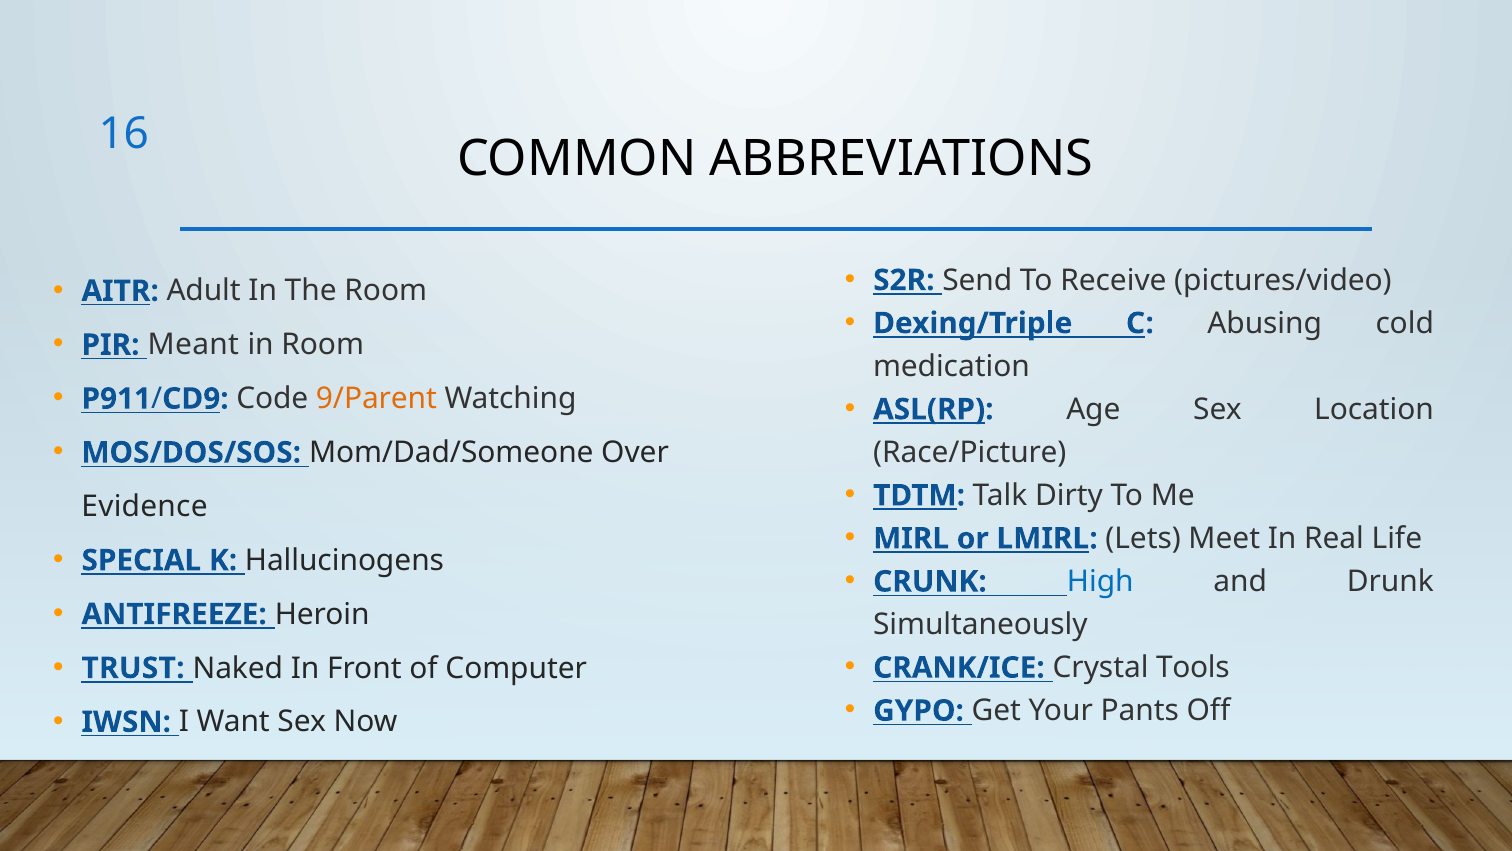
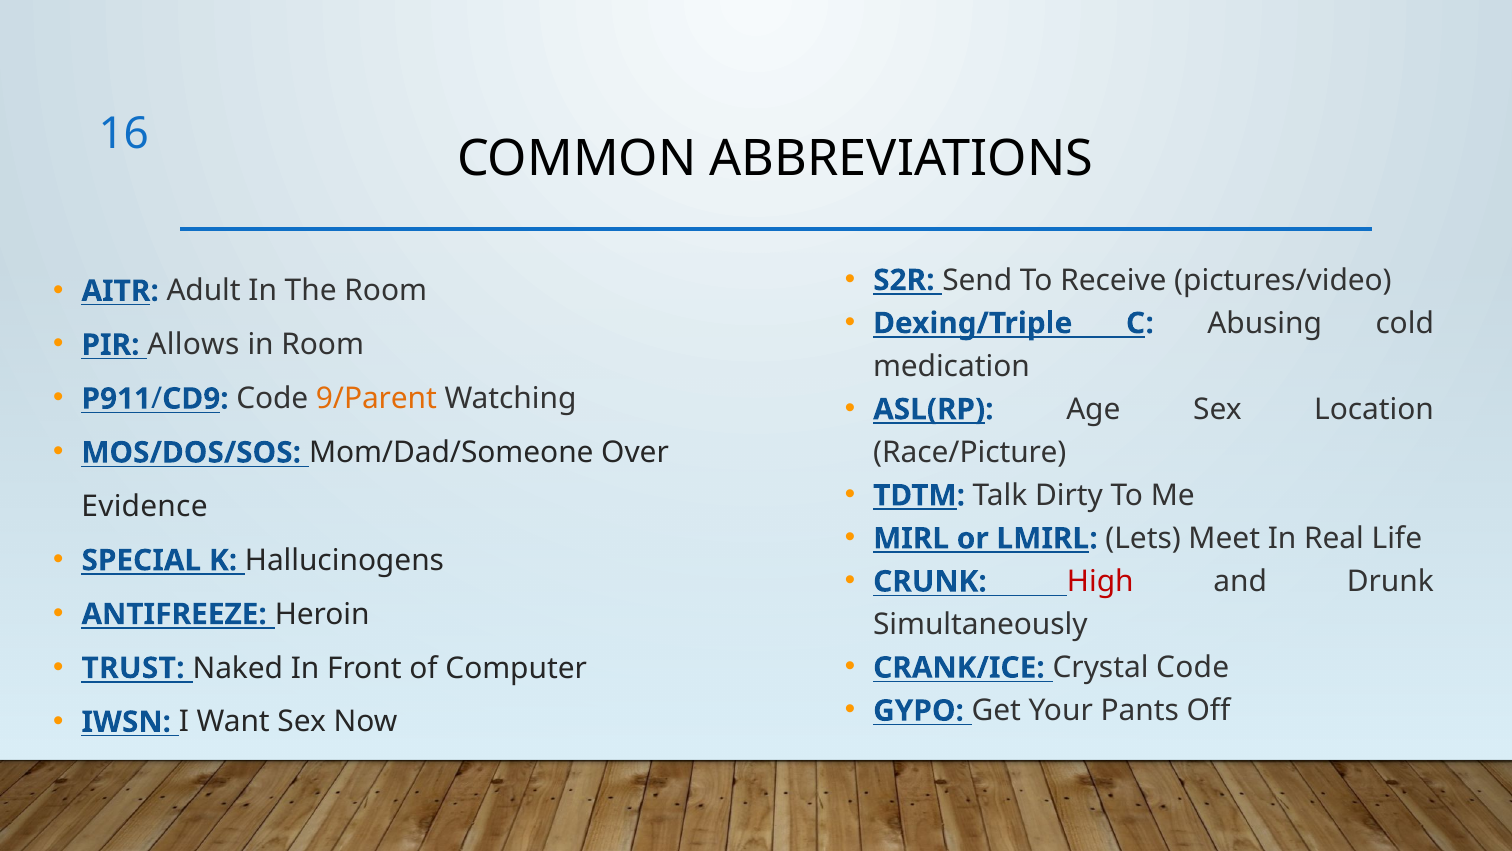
Meant: Meant -> Allows (193, 345)
High colour: blue -> red (1100, 581)
Crystal Tools: Tools -> Code (1193, 667)
